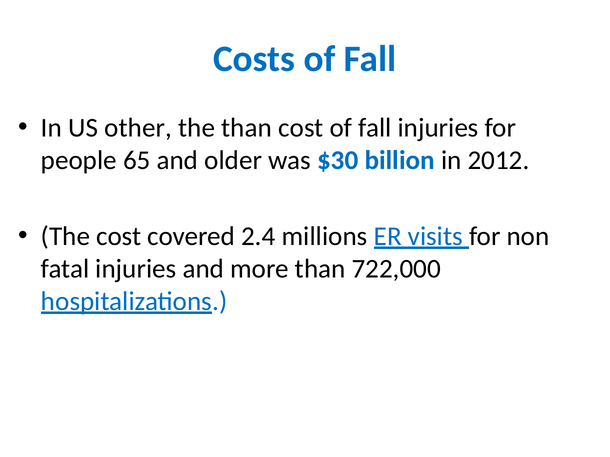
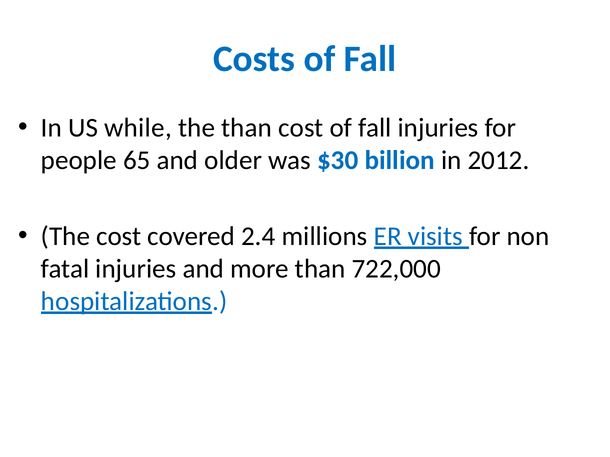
other: other -> while (138, 128)
